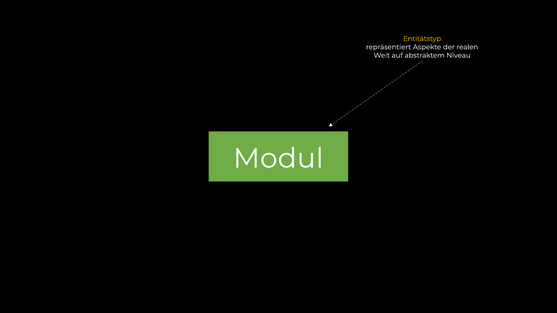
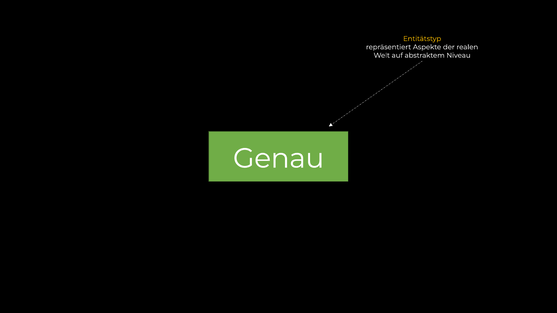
Modul: Modul -> Genau (279, 159)
